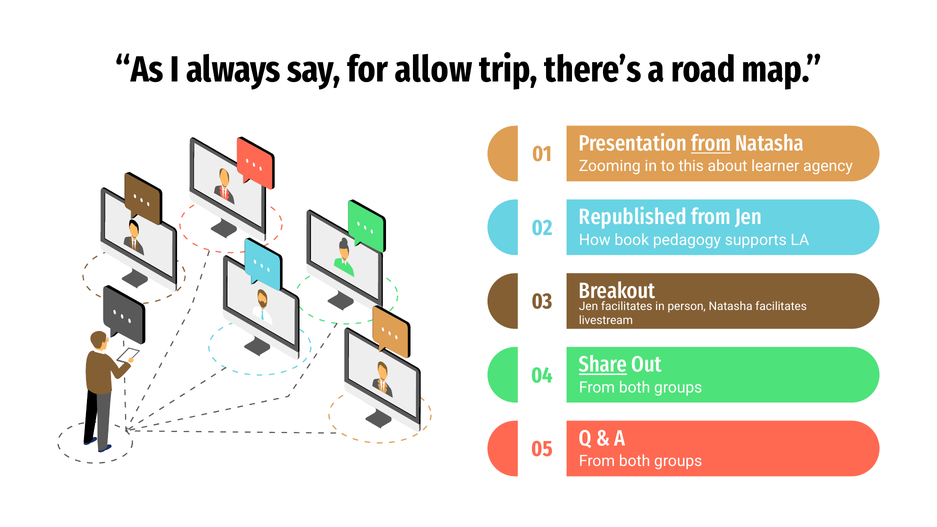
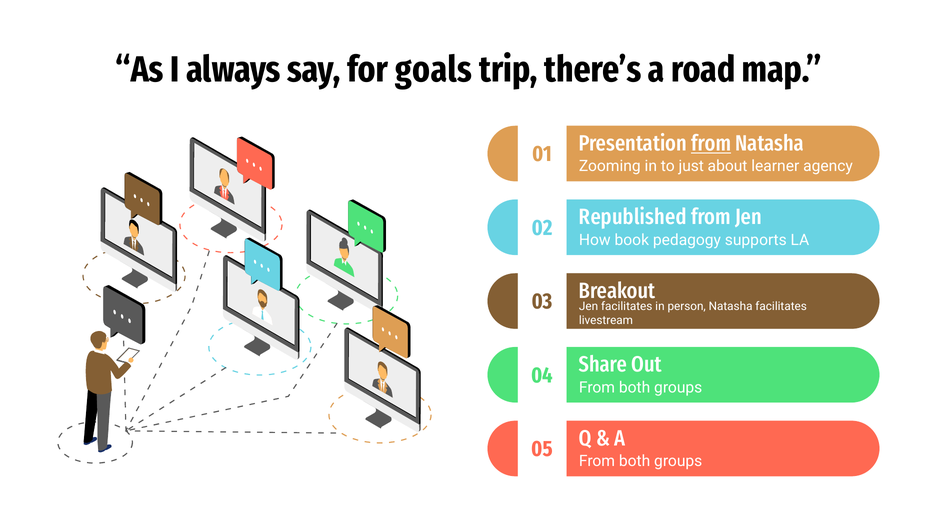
allow: allow -> goals (434, 70)
this: this -> just (691, 166)
Share underline: present -> none (603, 365)
